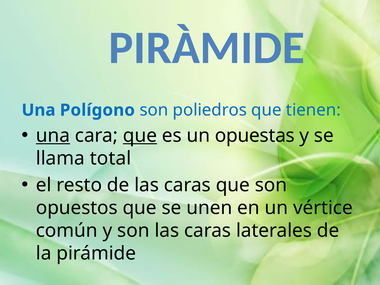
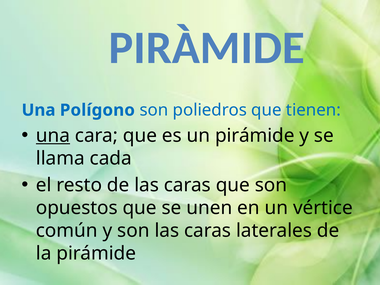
que underline: present -> none (140, 136)
un opuestas: opuestas -> pirámide (255, 136)
total: total -> cada (111, 158)
